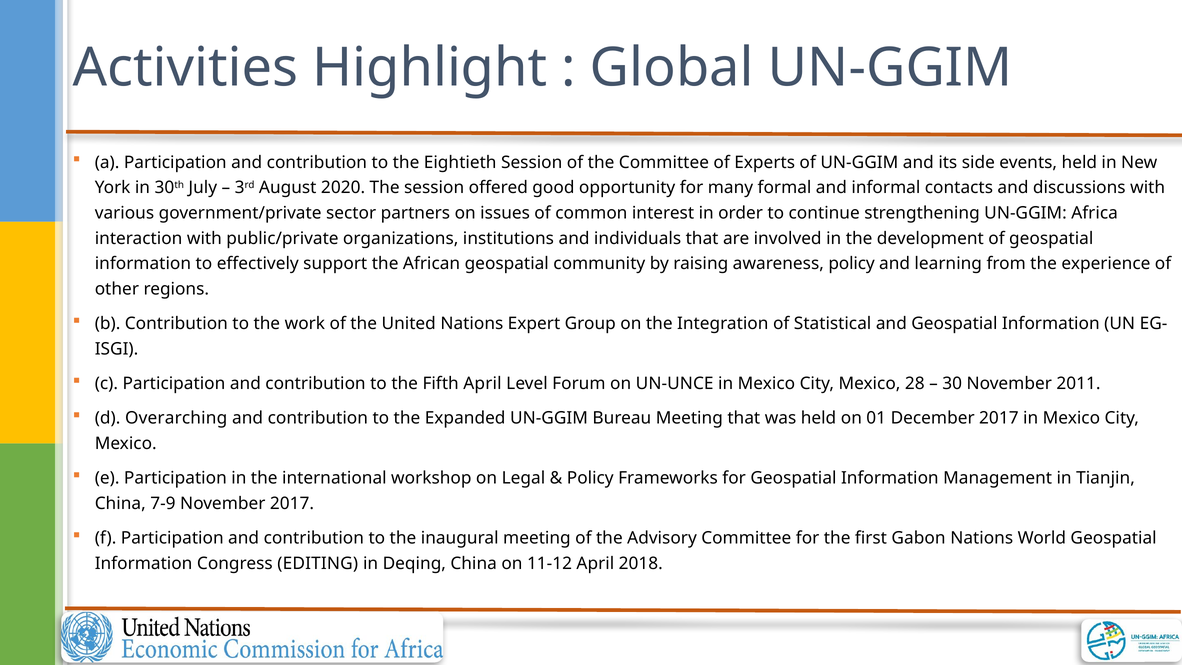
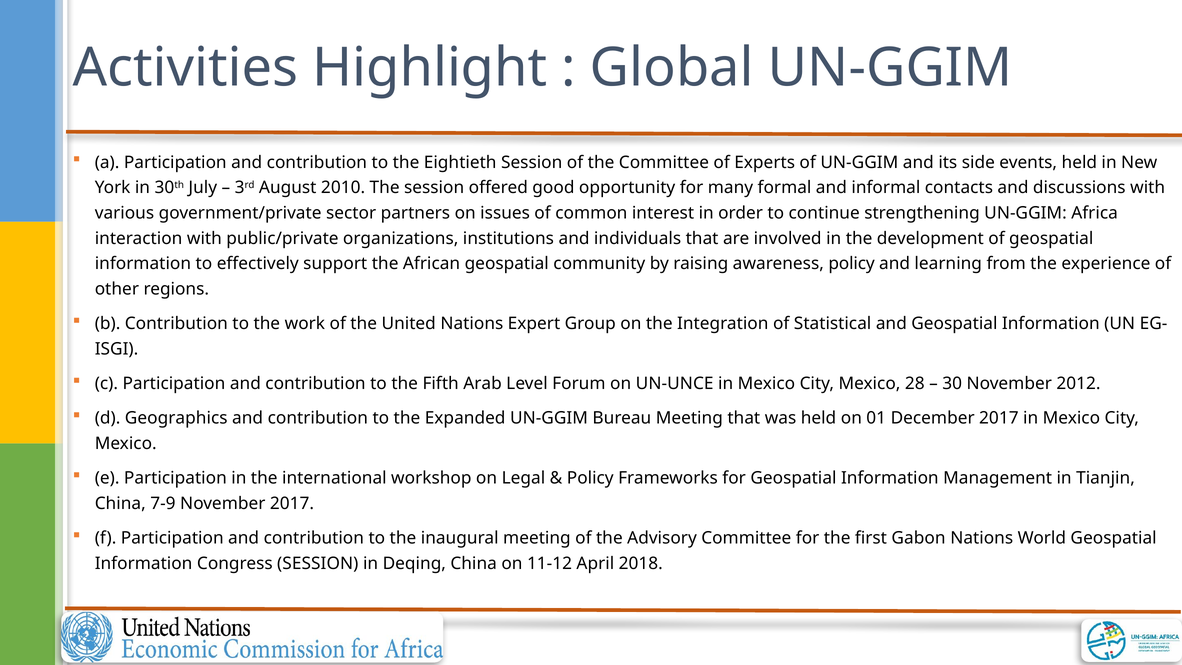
2020: 2020 -> 2010 (343, 188)
Fifth April: April -> Arab (483, 384)
2011: 2011 -> 2012 (1079, 384)
Overarching: Overarching -> Geographics (176, 418)
Congress EDITING: EDITING -> SESSION (318, 563)
